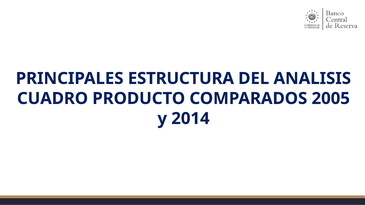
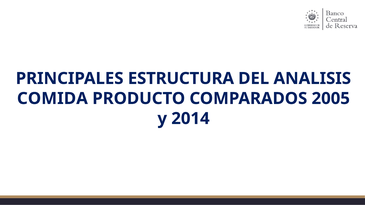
CUADRO: CUADRO -> COMIDA (52, 99)
